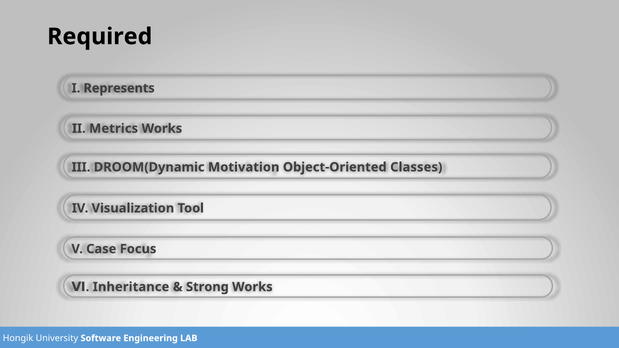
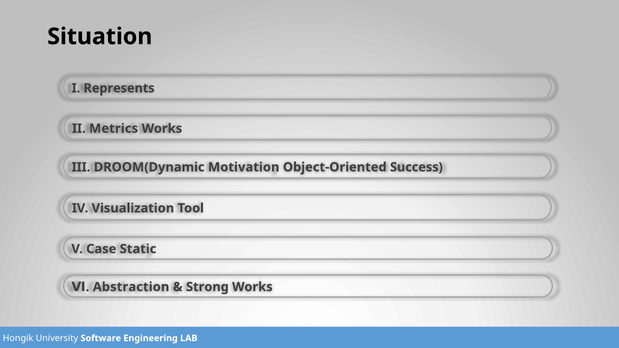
Required: Required -> Situation (100, 37)
Classes: Classes -> Success (416, 167)
Focus: Focus -> Static (138, 249)
Inheritance: Inheritance -> Abstraction (131, 287)
